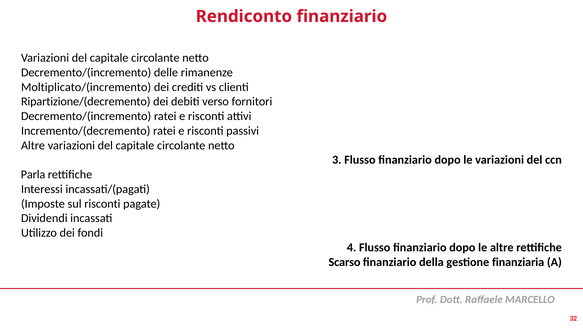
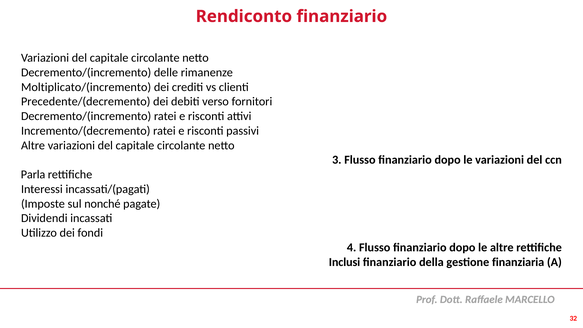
Ripartizione/(decremento: Ripartizione/(decremento -> Precedente/(decremento (86, 102)
sul risconti: risconti -> nonché (102, 204)
Scarso: Scarso -> Inclusi (345, 262)
